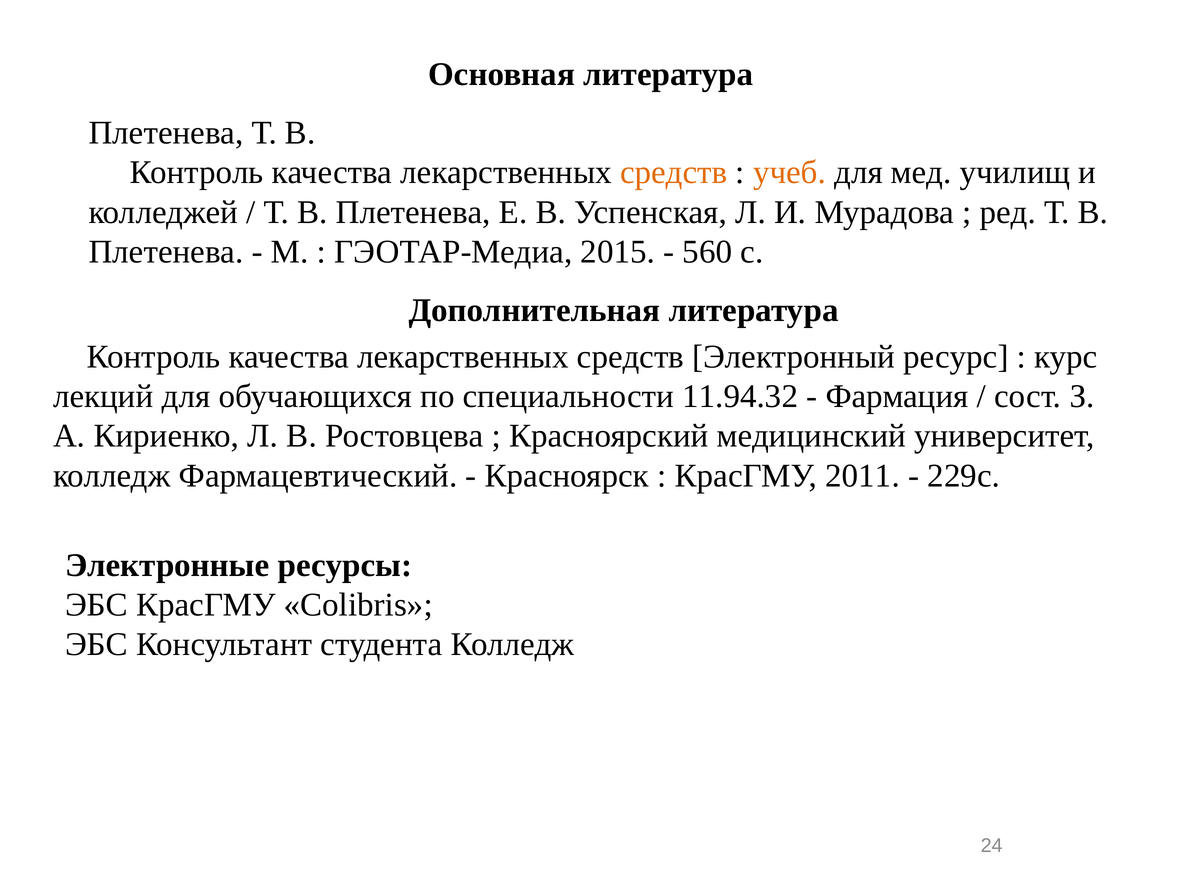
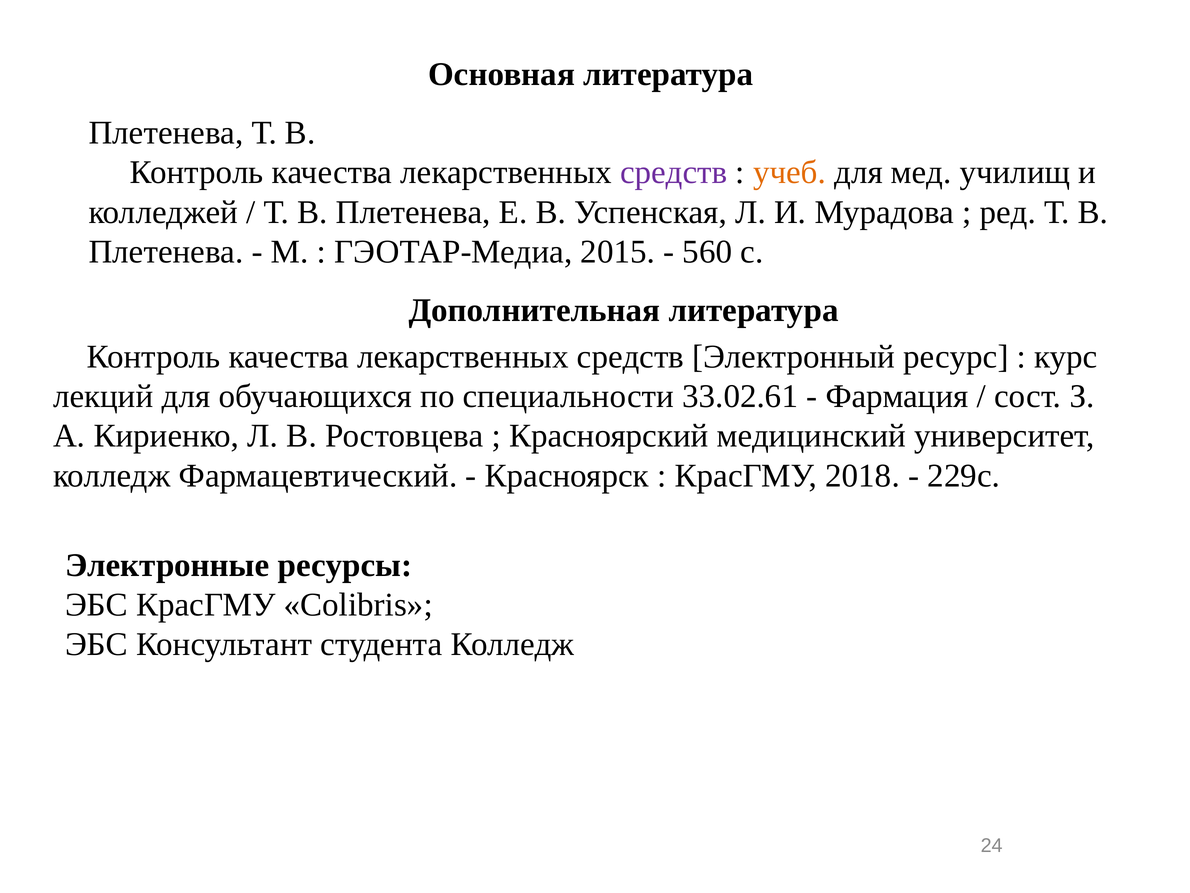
средств colour: orange -> purple (674, 172)
11.94.32: 11.94.32 -> 33.02.61 (740, 396)
2011: 2011 -> 2018 (863, 475)
